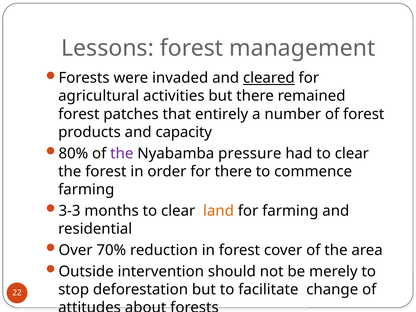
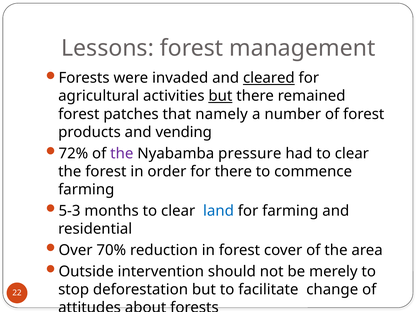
but underline: none -> present (220, 96)
entirely: entirely -> namely (222, 114)
capacity: capacity -> vending (184, 132)
80%: 80% -> 72% (73, 153)
3-3: 3-3 -> 5-3 (69, 211)
land colour: orange -> blue (218, 211)
